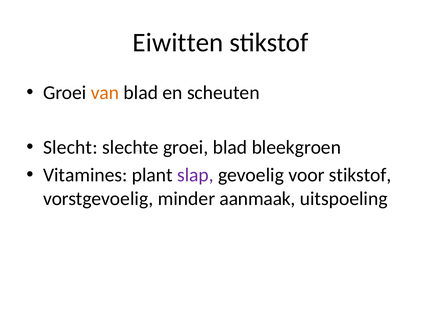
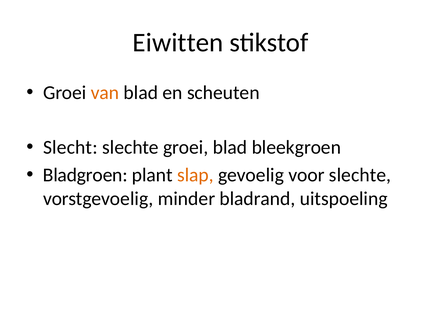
Vitamines: Vitamines -> Bladgroen (85, 175)
slap colour: purple -> orange (195, 175)
voor stikstof: stikstof -> slechte (360, 175)
aanmaak: aanmaak -> bladrand (257, 198)
